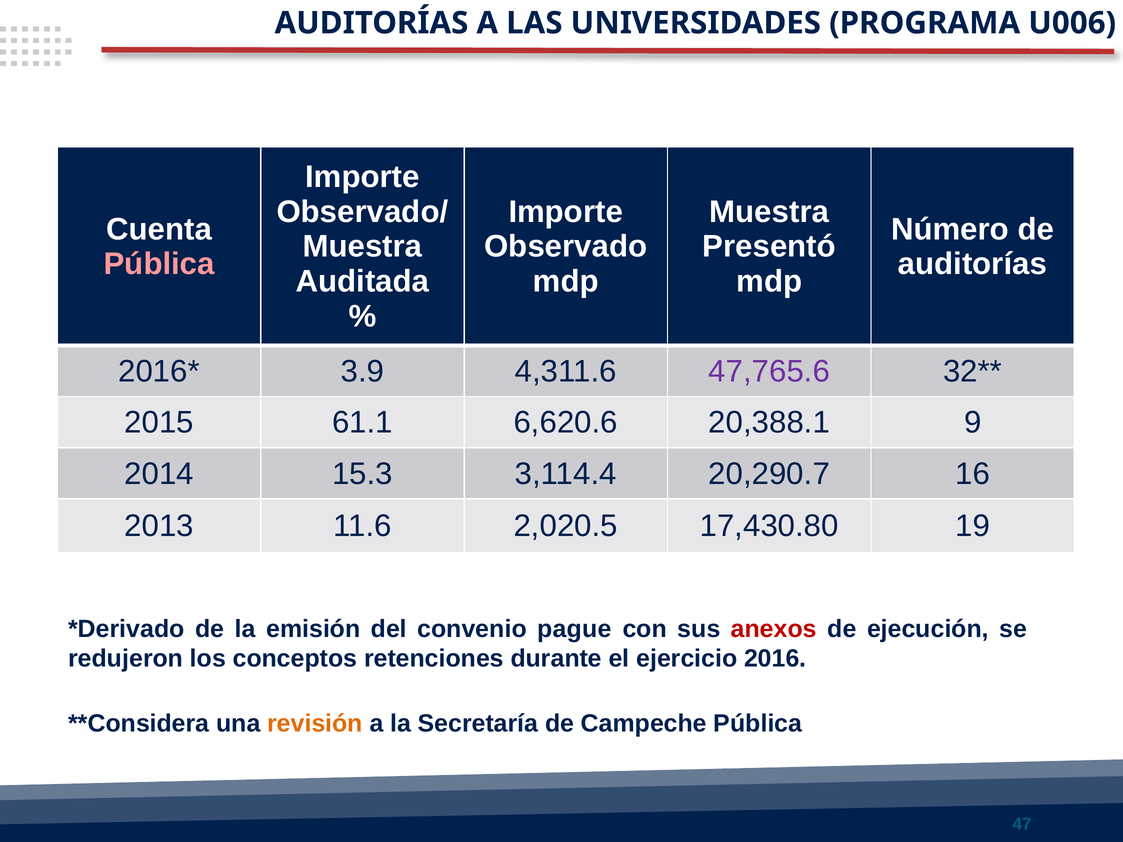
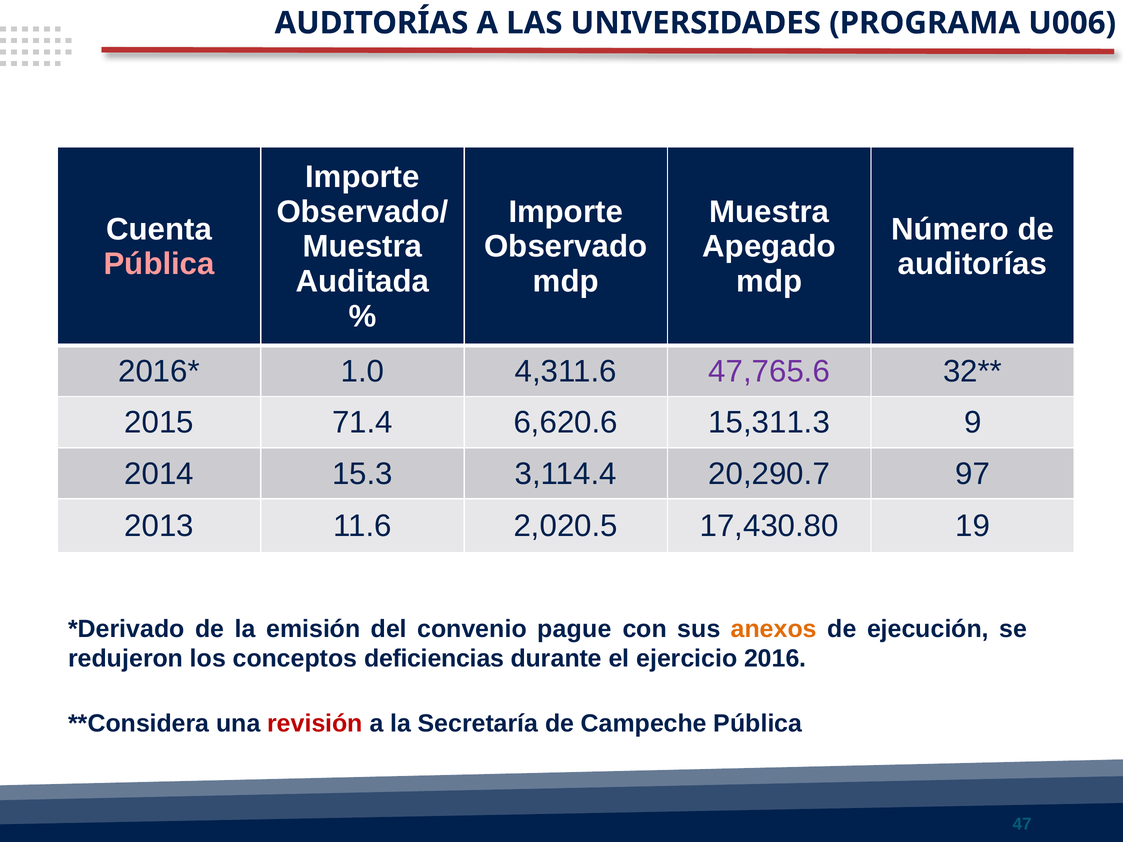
Presentó: Presentó -> Apegado (769, 247)
3.9: 3.9 -> 1.0 (362, 372)
61.1: 61.1 -> 71.4 (362, 423)
20,388.1: 20,388.1 -> 15,311.3 (769, 423)
16: 16 -> 97 (973, 474)
anexos colour: red -> orange (774, 629)
retenciones: retenciones -> deficiencias (434, 659)
revisión colour: orange -> red (315, 724)
